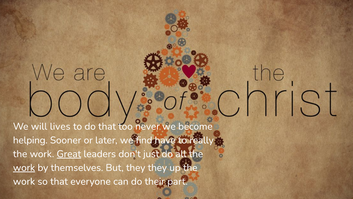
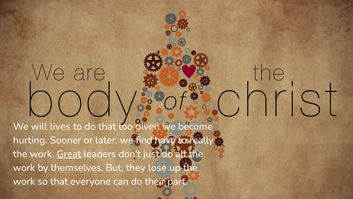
never: never -> given (147, 126)
helping: helping -> hurting (30, 140)
work underline: present -> none (24, 167)
they they: they -> lose (157, 167)
